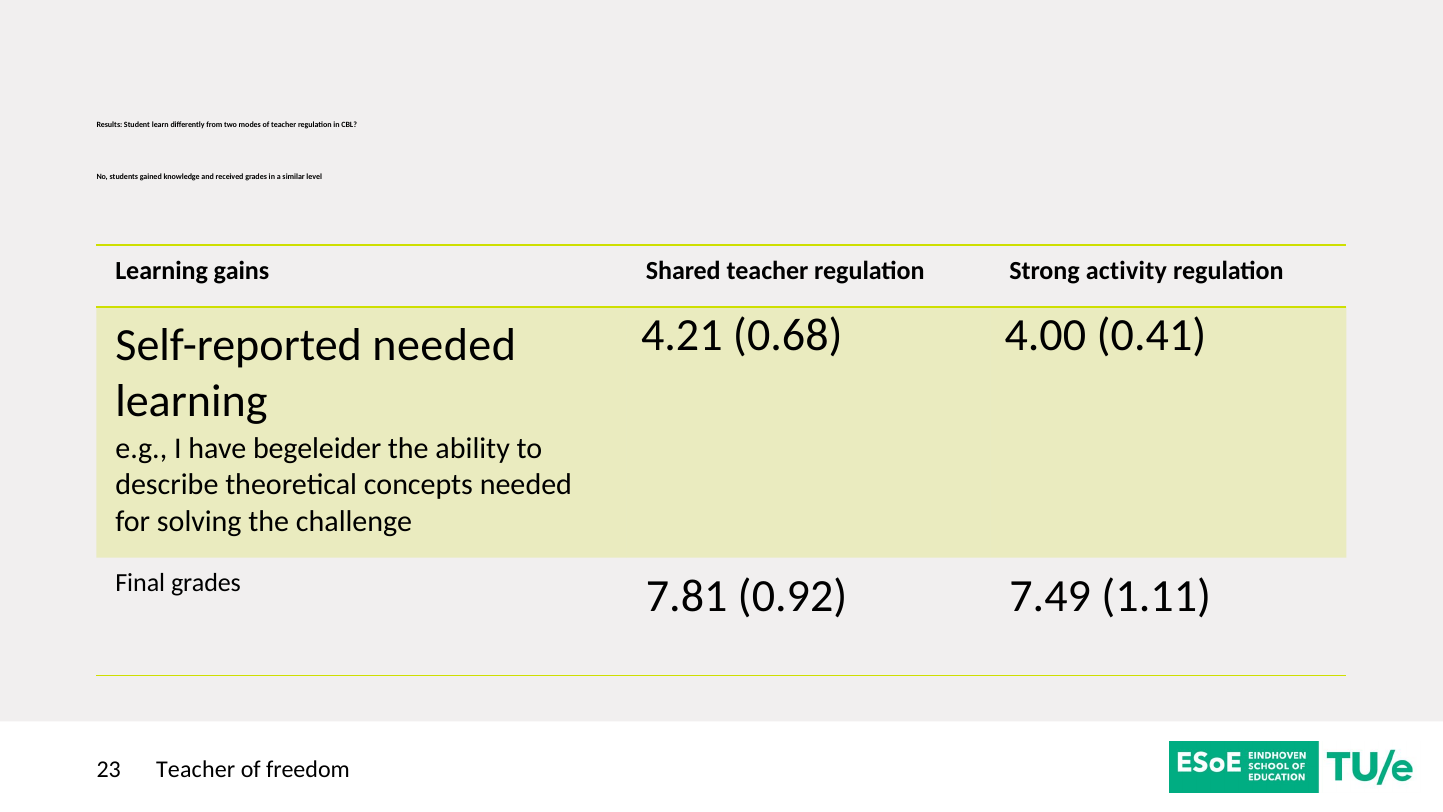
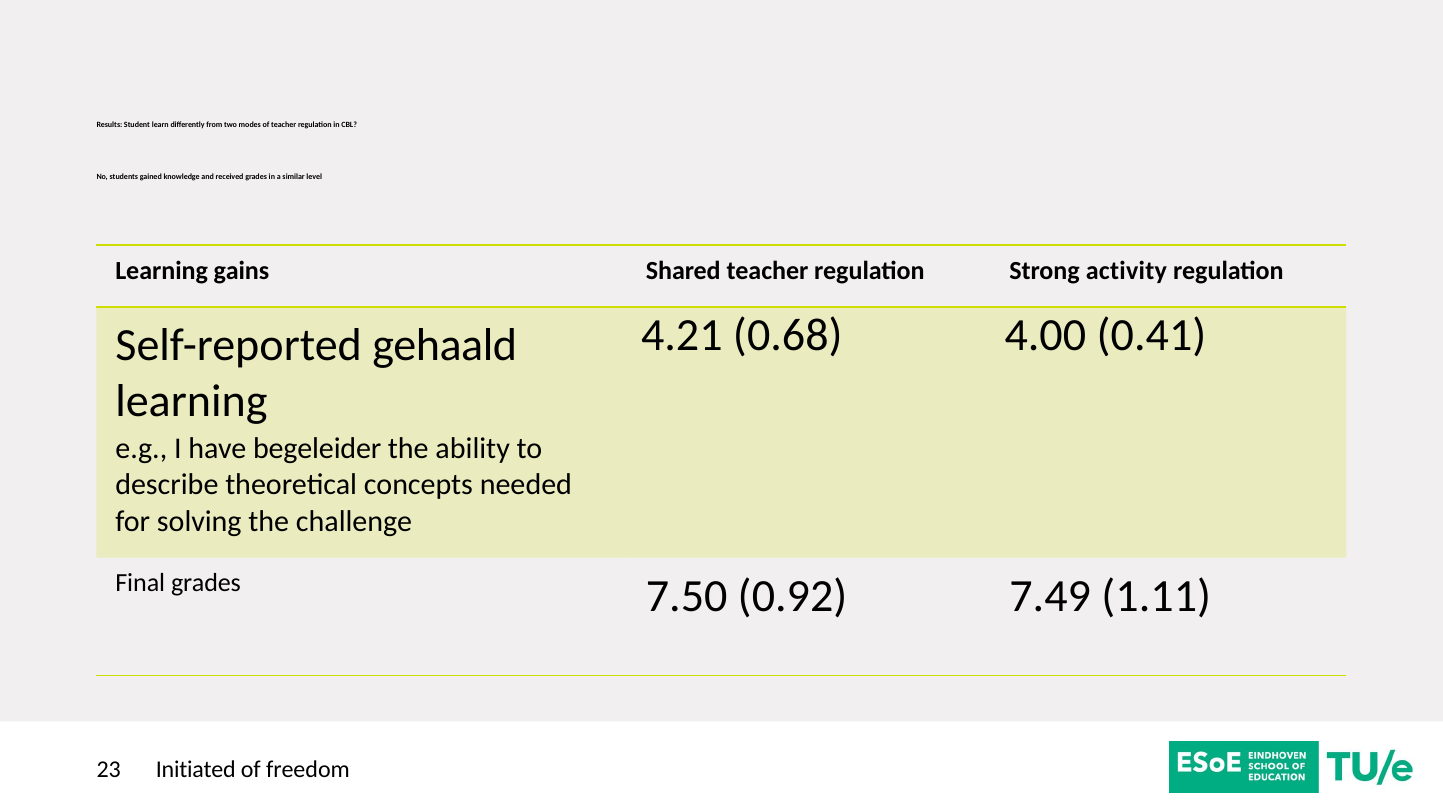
Self-reported needed: needed -> gehaald (445, 345)
7.81: 7.81 -> 7.50 (687, 596)
Teacher: Teacher -> Initiated (196, 769)
